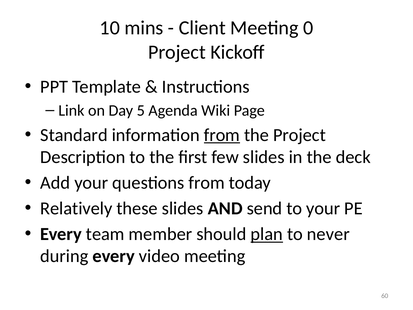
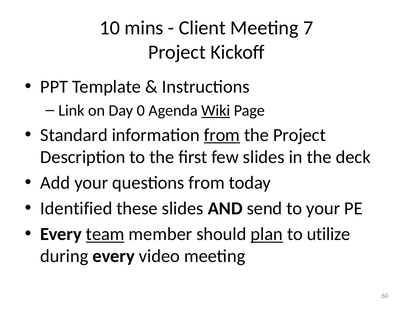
0: 0 -> 7 (308, 28)
5: 5 -> 0 (141, 110)
Wiki underline: none -> present (216, 110)
Relatively: Relatively -> Identified (76, 208)
team underline: none -> present (105, 234)
never: never -> utilize (329, 234)
